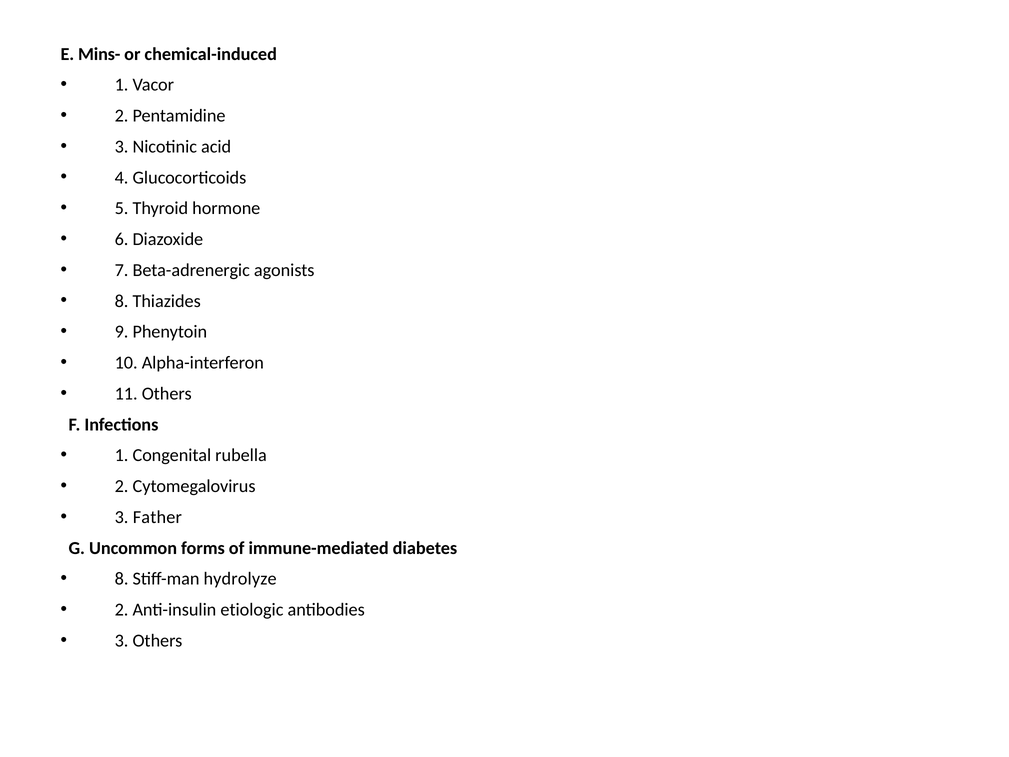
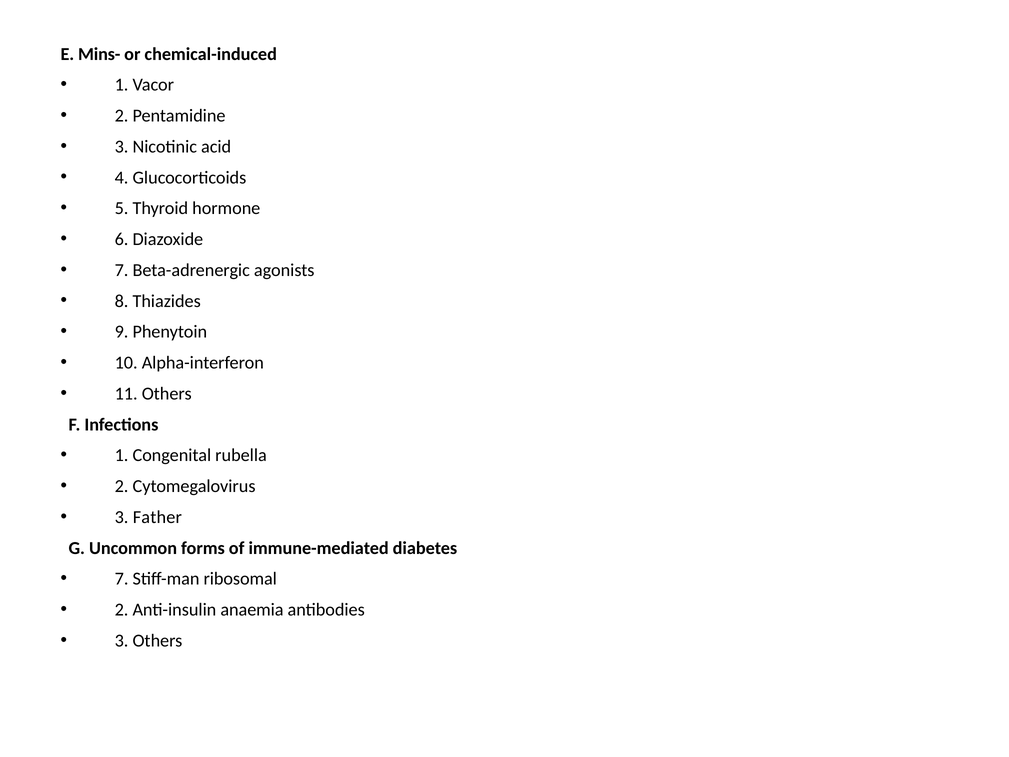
8: 8 -> 7 (122, 579)
hydrolyze: hydrolyze -> ribosomal (240, 579)
etiologic: etiologic -> anaemia (252, 610)
